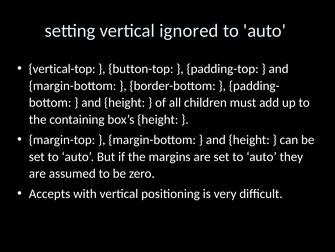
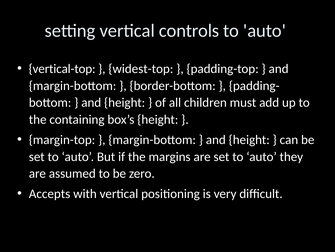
ignored: ignored -> controls (189, 31)
button-top: button-top -> widest-top (141, 69)
